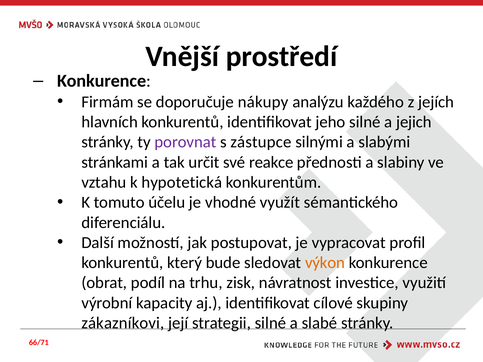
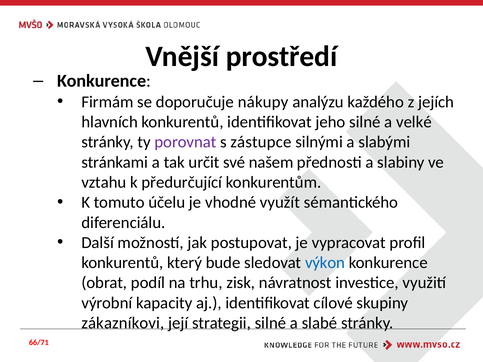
jejich: jejich -> velké (414, 122)
reakce: reakce -> našem (271, 162)
hypotetická: hypotetická -> předurčující (182, 182)
výkon colour: orange -> blue (325, 263)
